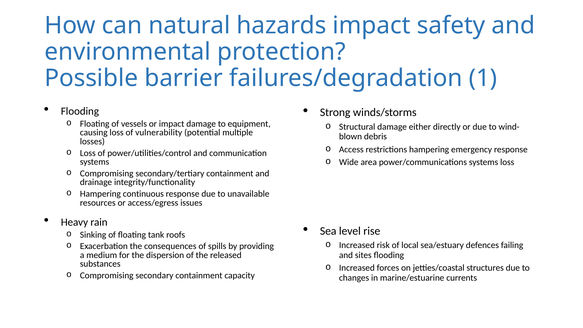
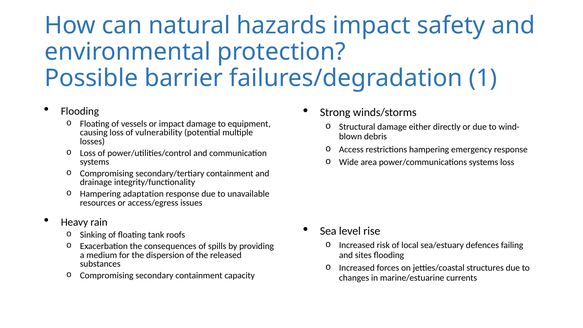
continuous: continuous -> adaptation (143, 194)
